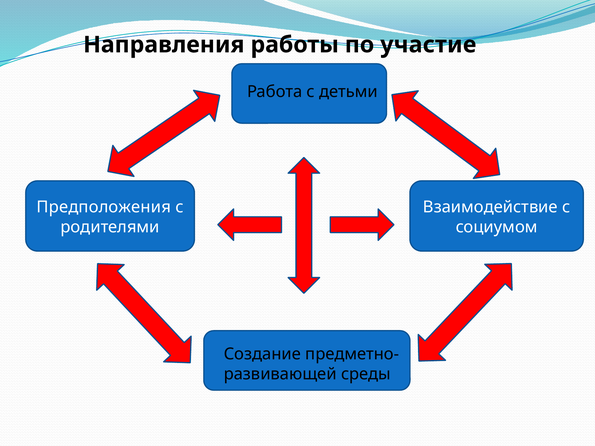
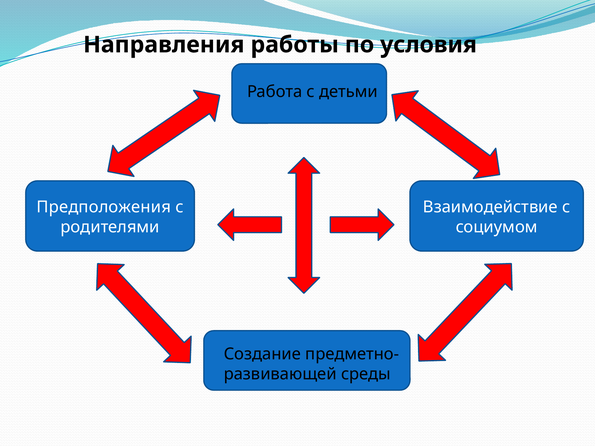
участие: участие -> условия (429, 45)
